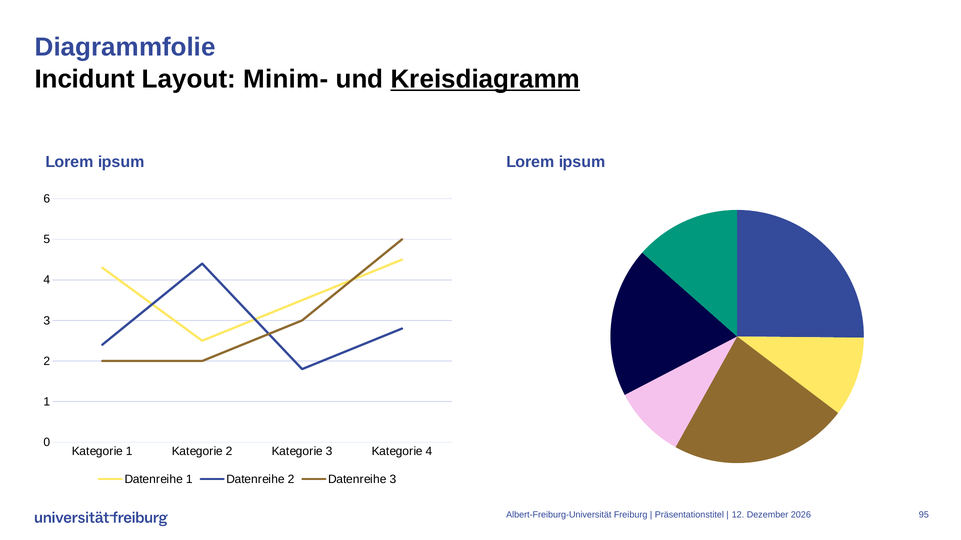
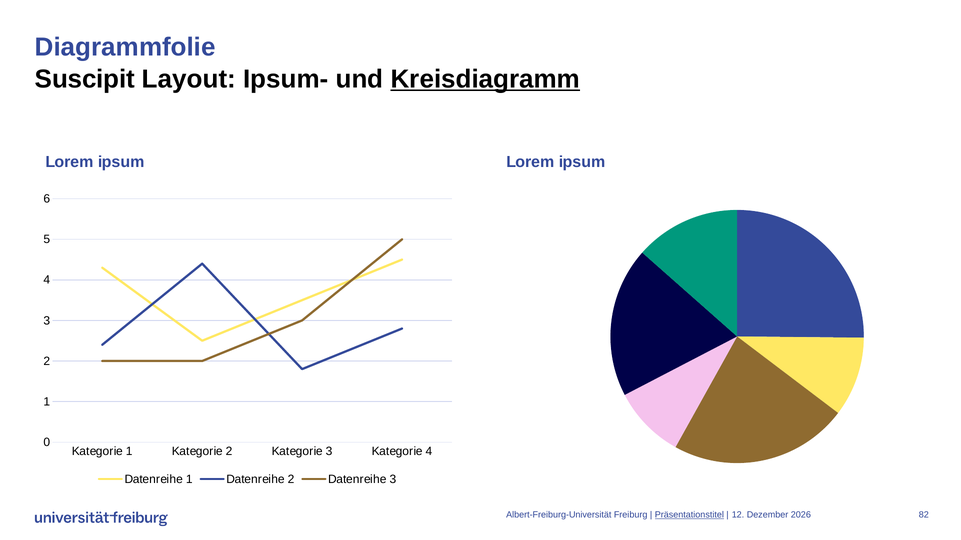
Incidunt: Incidunt -> Suscipit (85, 79)
Minim-: Minim- -> Ipsum- (286, 79)
Präsentationstitel underline: none -> present (689, 515)
95: 95 -> 82 (924, 515)
